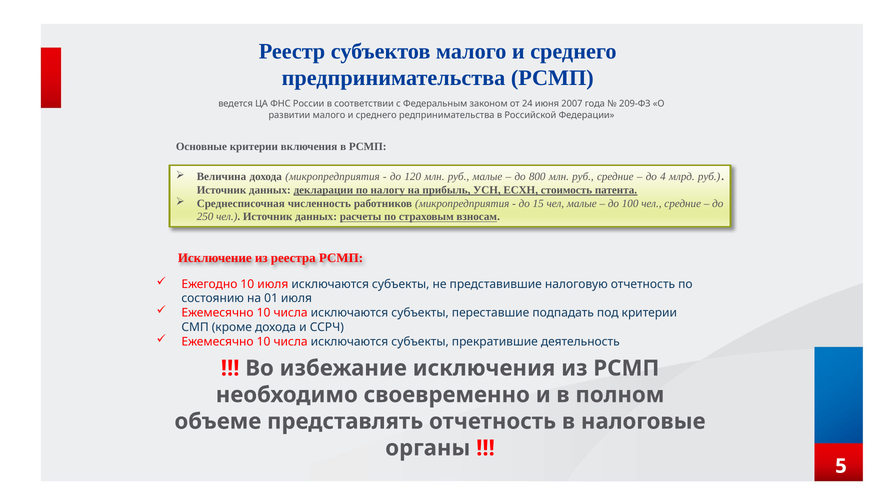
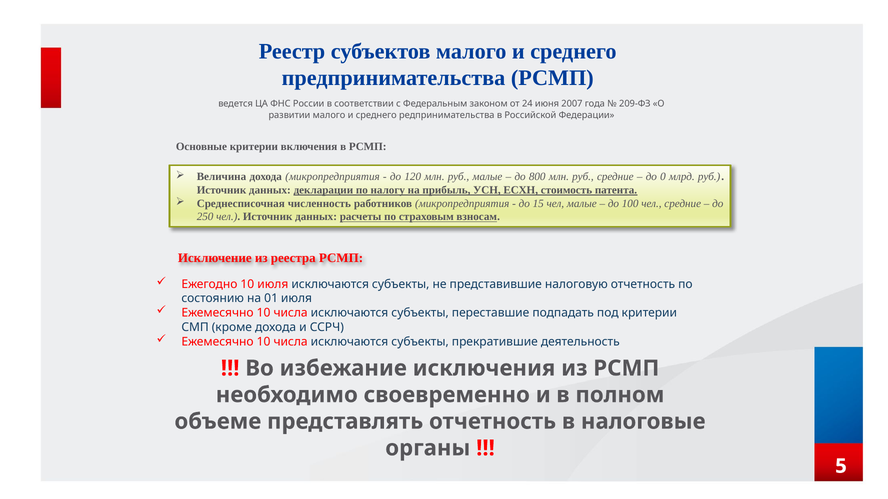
4: 4 -> 0 (663, 177)
